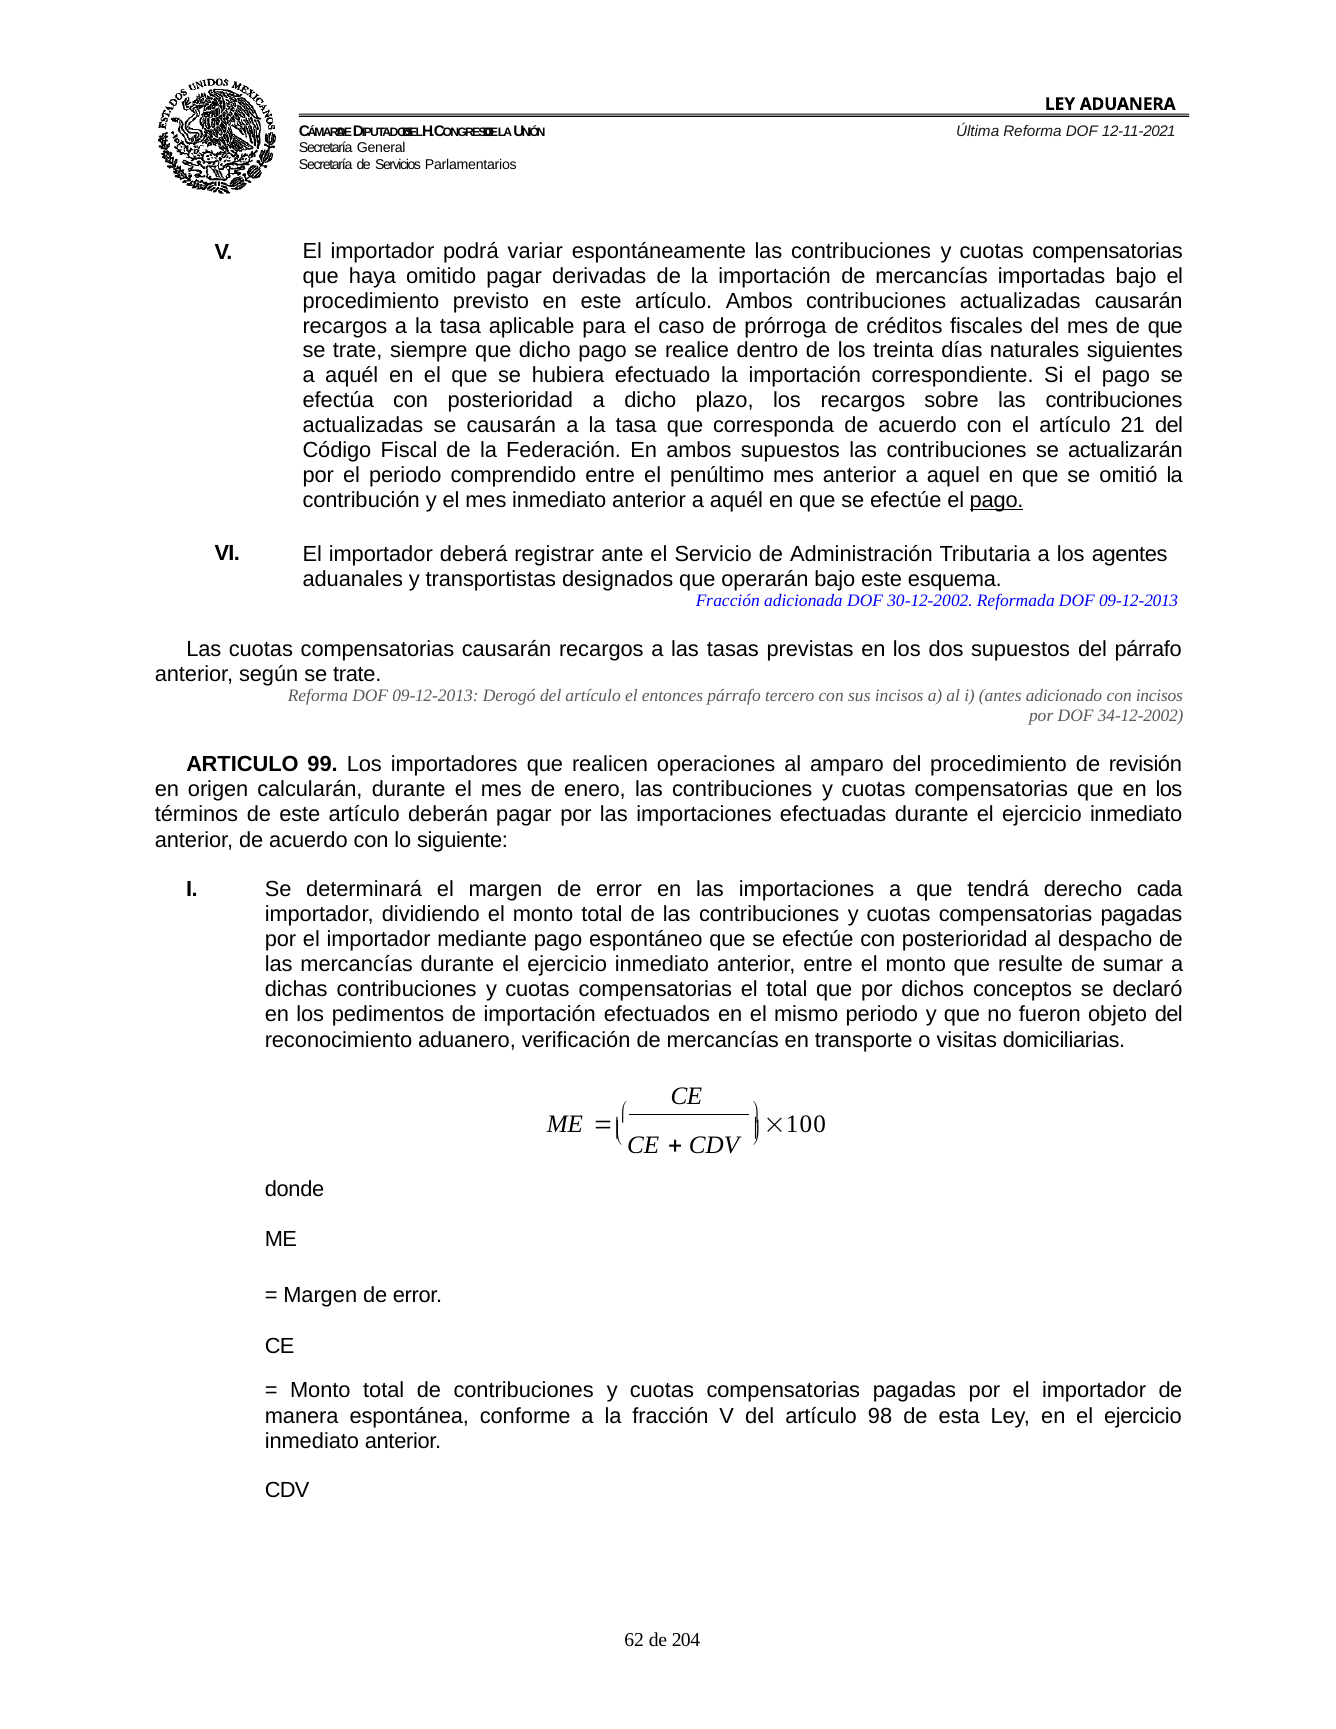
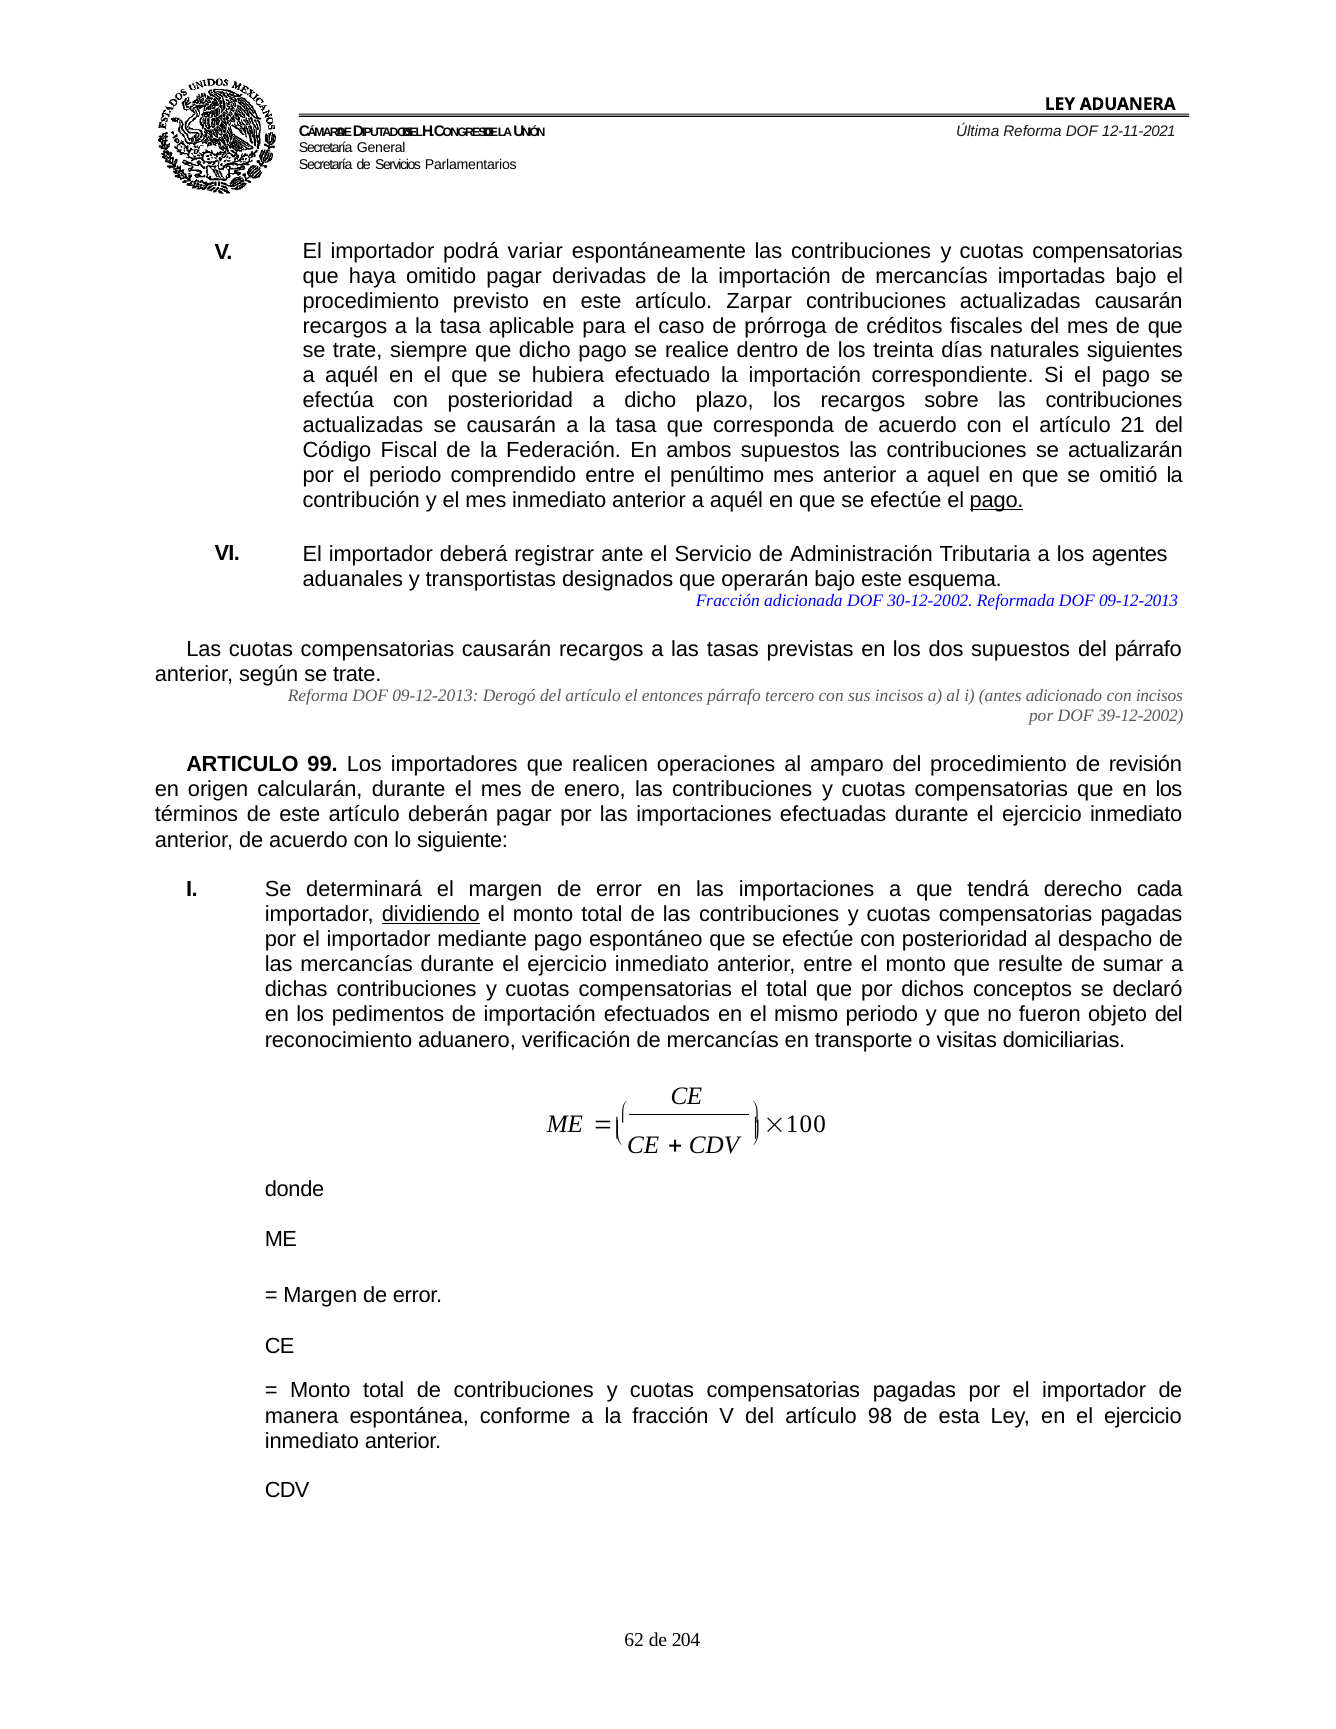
artículo Ambos: Ambos -> Zarpar (759, 301)
34-12-2002: 34-12-2002 -> 39-12-2002 (1141, 716)
dividiendo underline: none -> present (431, 914)
